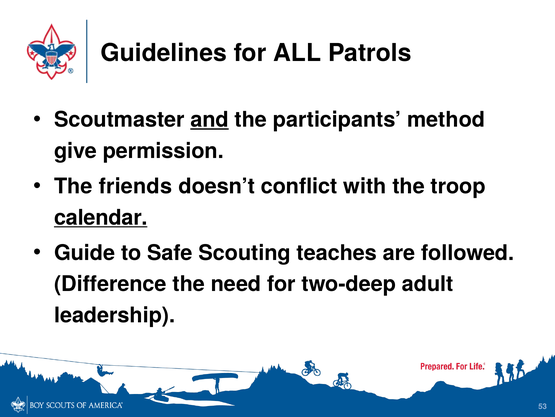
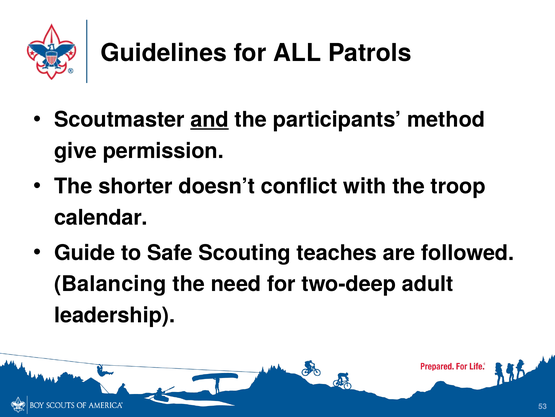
friends: friends -> shorter (136, 186)
calendar underline: present -> none (101, 217)
Difference: Difference -> Balancing (110, 284)
